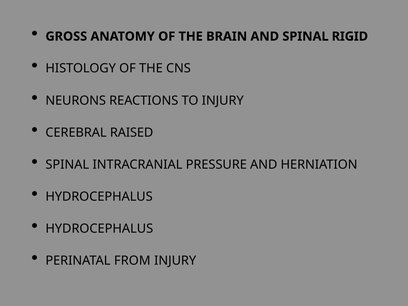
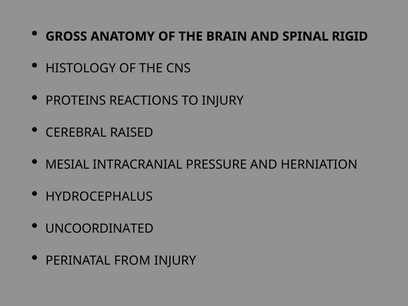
NEURONS: NEURONS -> PROTEINS (76, 100)
SPINAL: SPINAL -> MESIAL (67, 165)
HYDROCEPHALUS: HYDROCEPHALUS -> UNCOORDINATED (99, 229)
